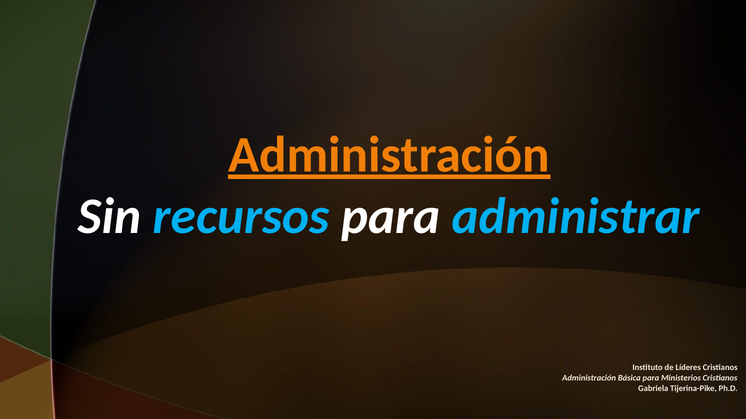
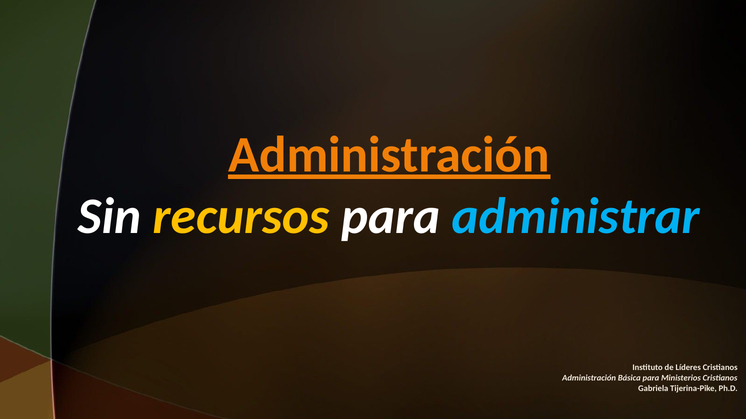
recursos colour: light blue -> yellow (241, 217)
